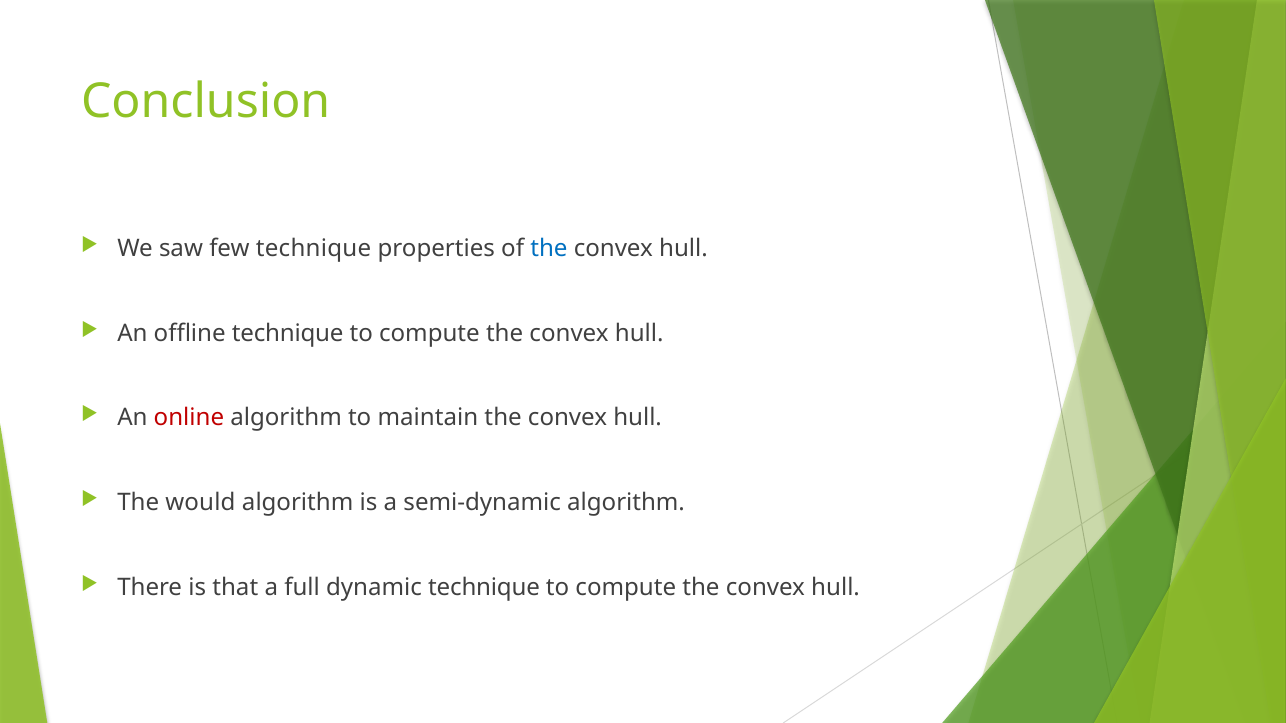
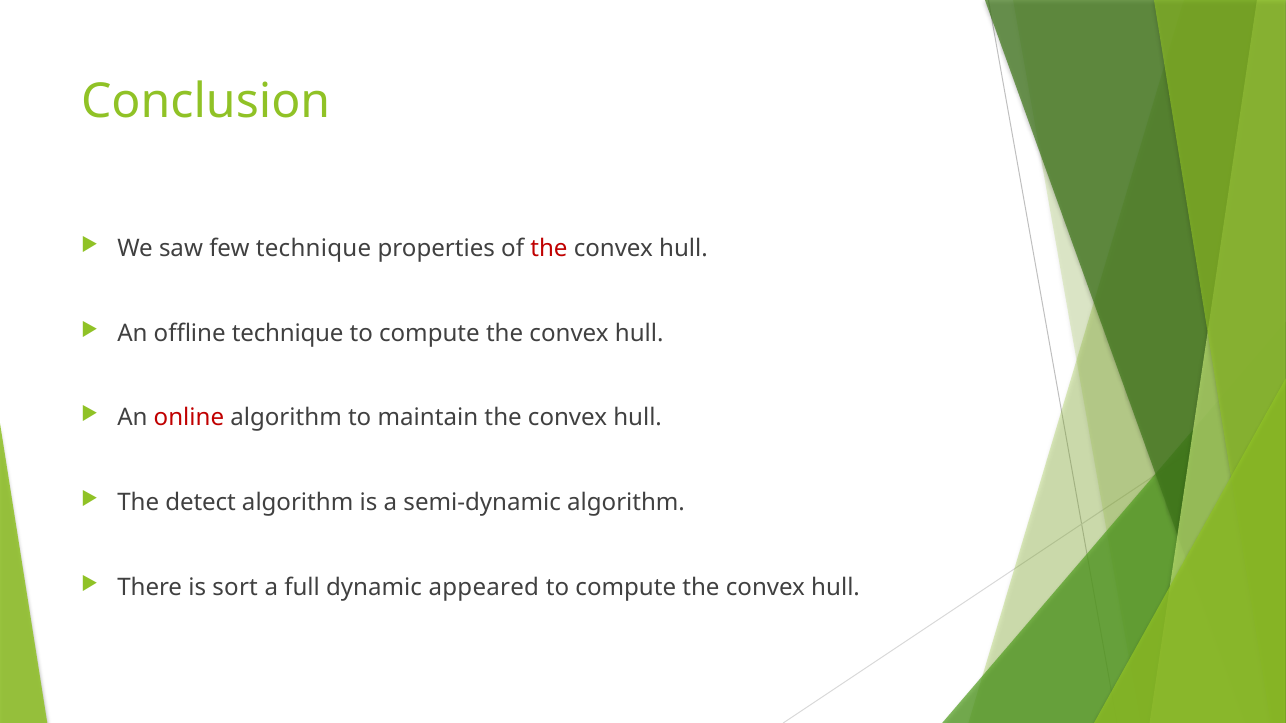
the colour: blue -> red (549, 249)
would: would -> detect (201, 503)
that: that -> sort (235, 588)
dynamic technique: technique -> appeared (484, 588)
